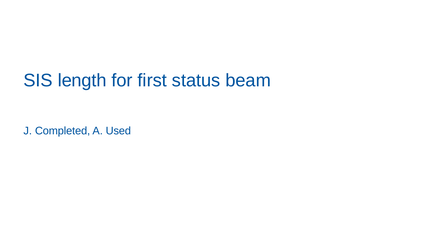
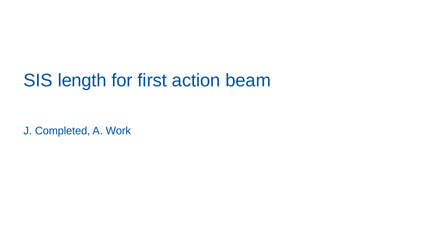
status: status -> action (196, 81)
Used: Used -> Work (118, 131)
